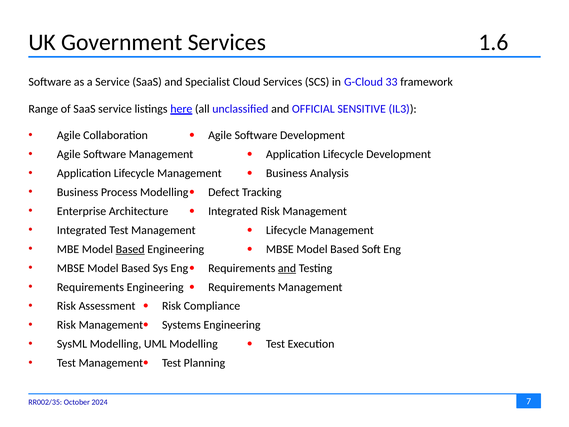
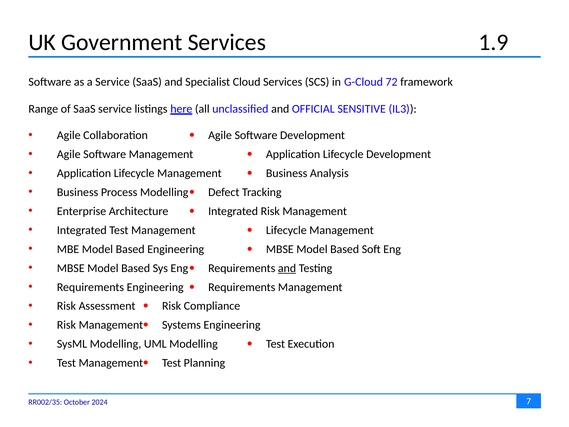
1.6: 1.6 -> 1.9 (493, 42)
33: 33 -> 72 (392, 82)
Based underline: present -> none (130, 249)
